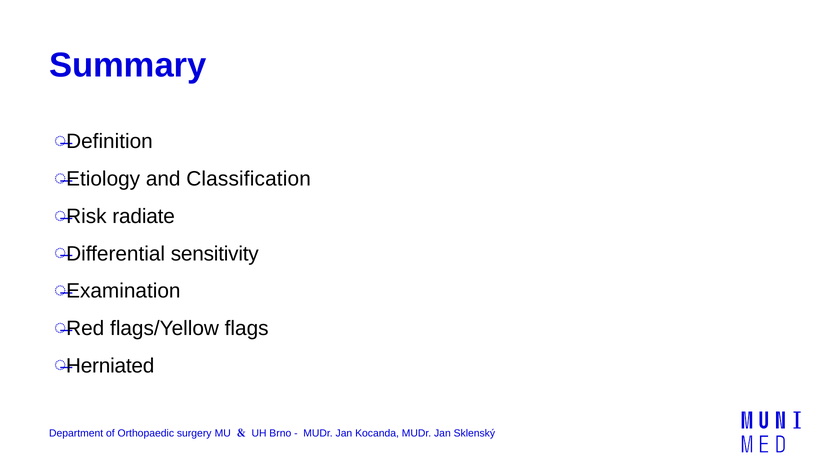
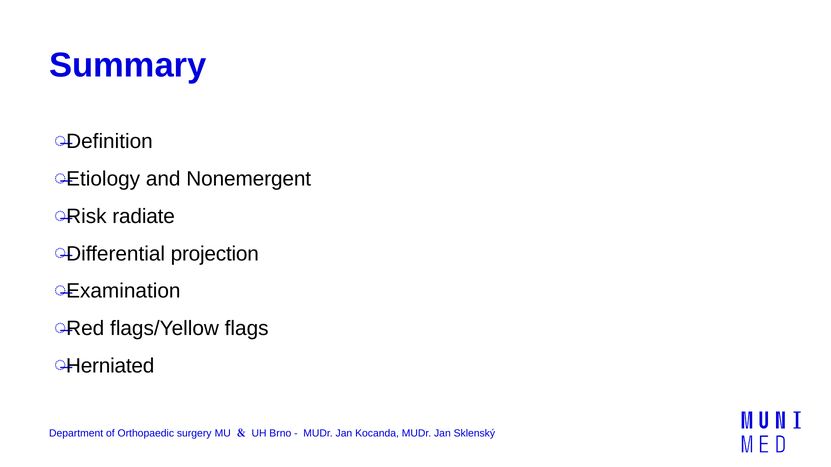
Classification: Classification -> Nonemergent (249, 179)
sensitivity: sensitivity -> projection (215, 254)
